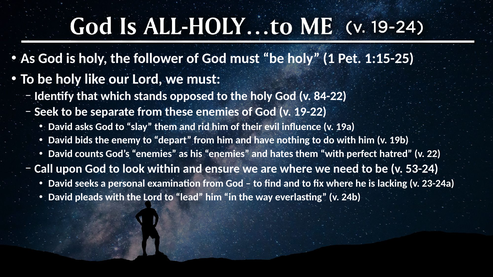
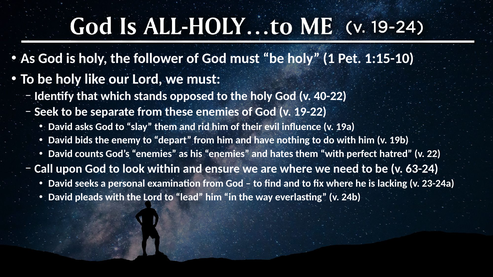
1:15-25: 1:15-25 -> 1:15-10 (389, 58)
84-22: 84-22 -> 40-22 (330, 96)
53-24: 53-24 -> 63-24 (422, 169)
